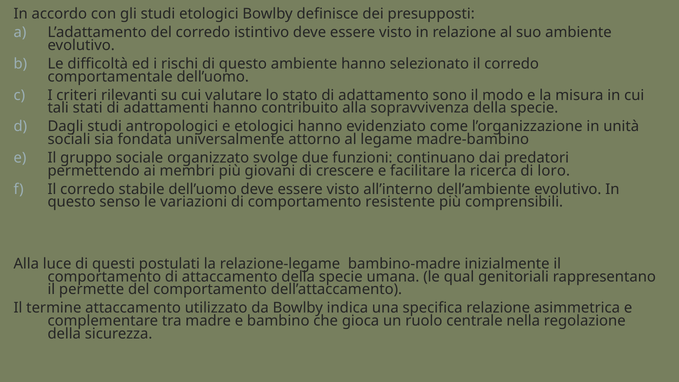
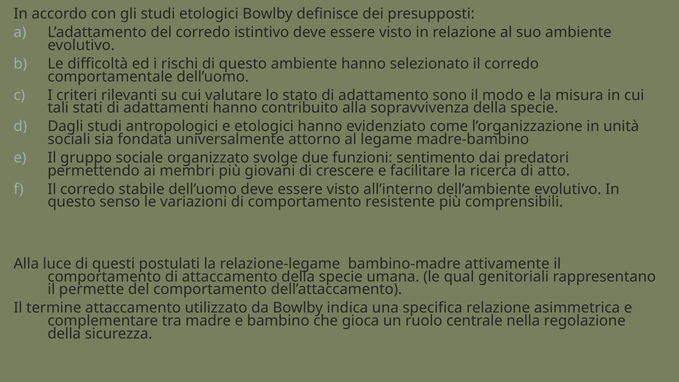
continuano: continuano -> sentimento (436, 158)
loro: loro -> atto (554, 171)
inizialmente: inizialmente -> attivamente (507, 264)
